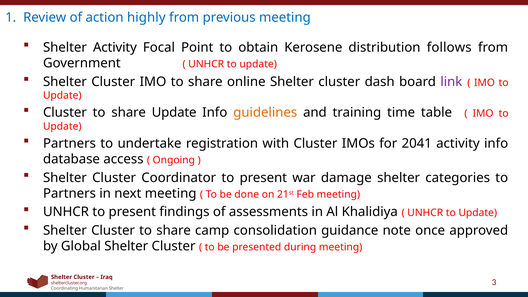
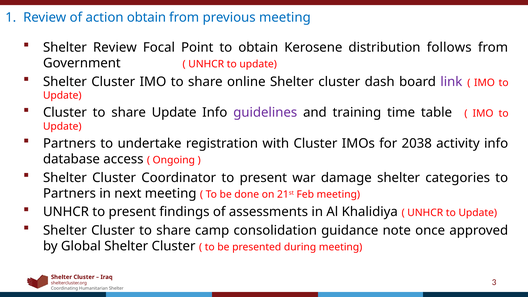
action highly: highly -> obtain (146, 17)
Shelter Activity: Activity -> Review (115, 47)
guidelines colour: orange -> purple (265, 113)
2041: 2041 -> 2038 (417, 143)
